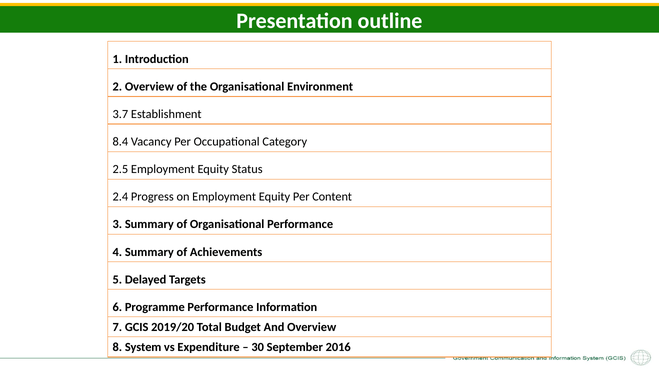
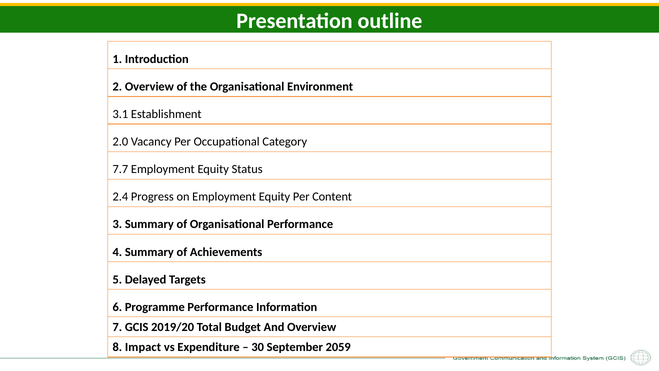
3.7: 3.7 -> 3.1 (120, 114)
8.4: 8.4 -> 2.0 (120, 142)
2.5: 2.5 -> 7.7 (120, 169)
System: System -> Impact (143, 347)
2016: 2016 -> 2059 (338, 347)
